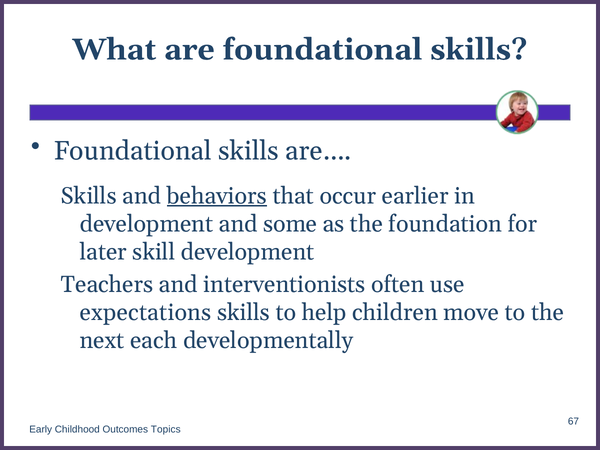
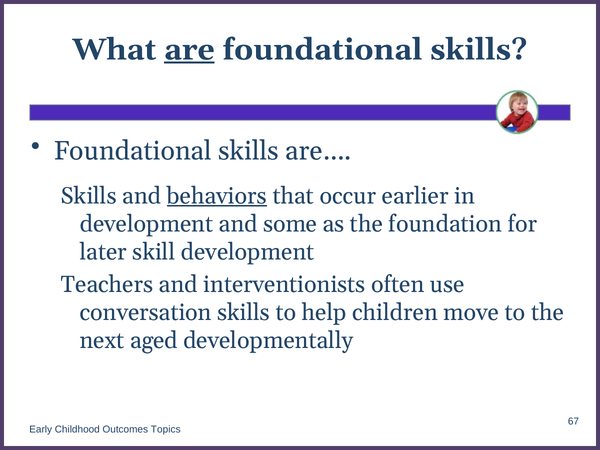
are underline: none -> present (189, 50)
expectations: expectations -> conversation (146, 313)
each: each -> aged (154, 341)
